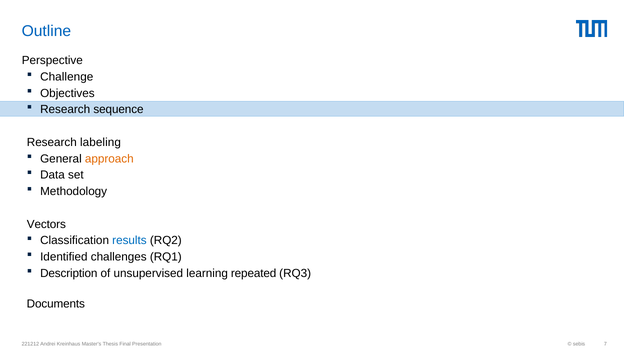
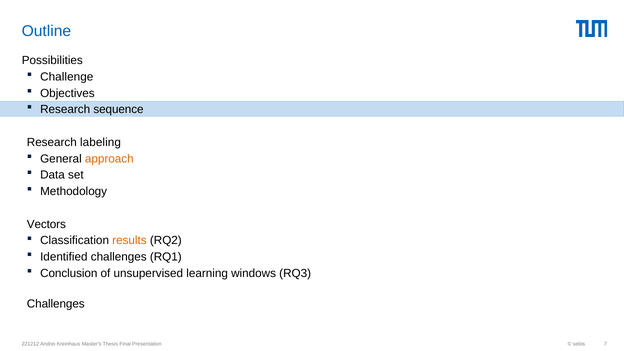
Perspective: Perspective -> Possibilities (52, 60)
results colour: blue -> orange (129, 241)
Description: Description -> Conclusion (69, 273)
repeated: repeated -> windows (254, 273)
Documents: Documents -> Challenges (56, 304)
